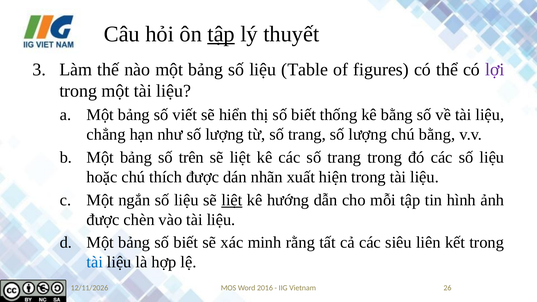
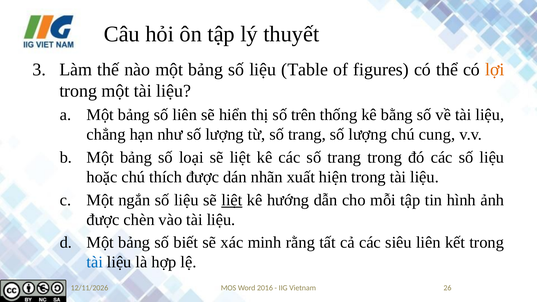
tập underline: present -> none (221, 34)
lợi colour: purple -> orange (495, 70)
số viết: viết -> liên (185, 115)
thị số biết: biết -> trên (304, 115)
chú bằng: bằng -> cung (437, 134)
trên: trên -> loại (191, 157)
